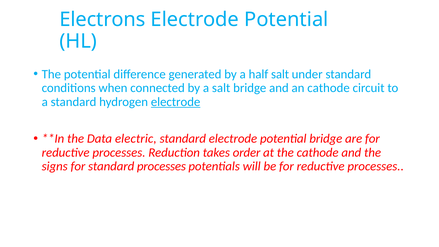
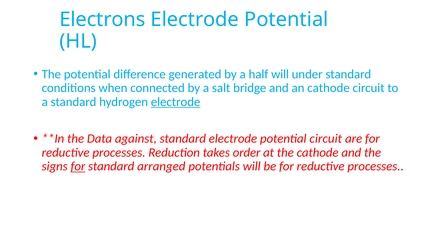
half salt: salt -> will (280, 74)
electric: electric -> against (136, 139)
potential bridge: bridge -> circuit (326, 139)
for underline: none -> present (78, 166)
standard processes: processes -> arranged (161, 166)
